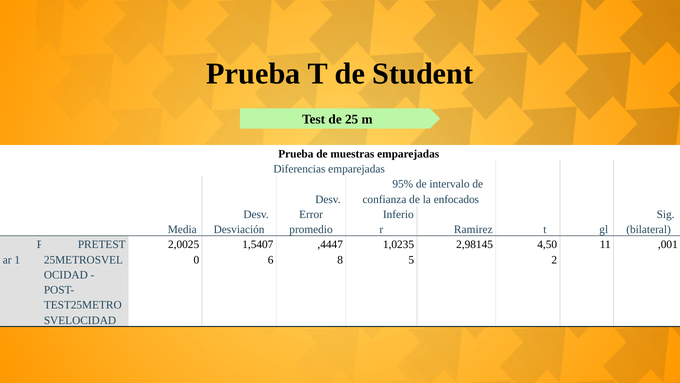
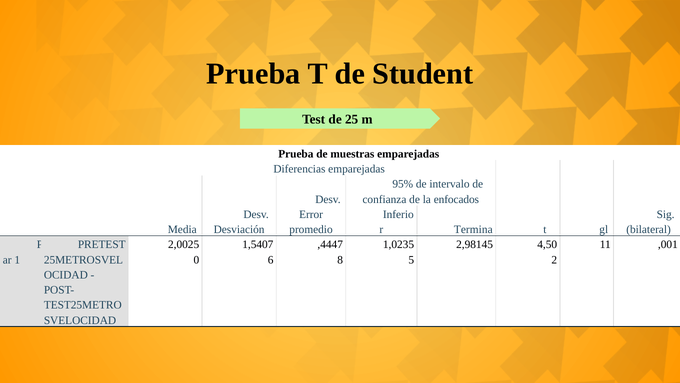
Ramirez: Ramirez -> Termina (473, 229)
